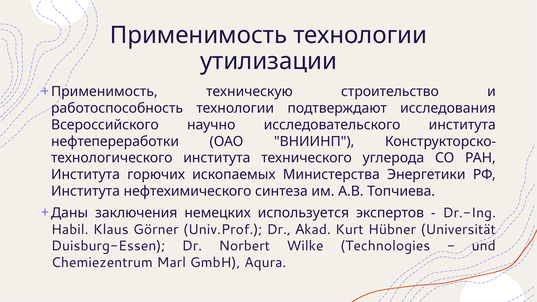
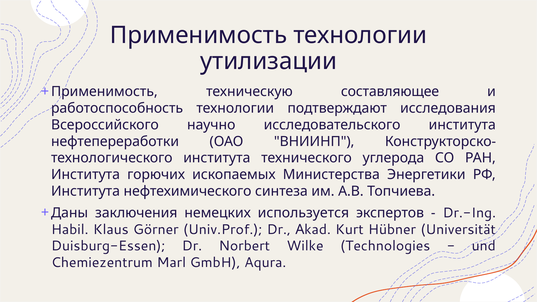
строительство: строительство -> составляющее (390, 92)
